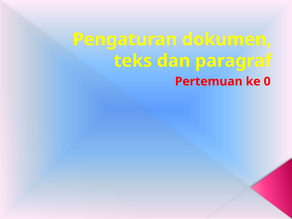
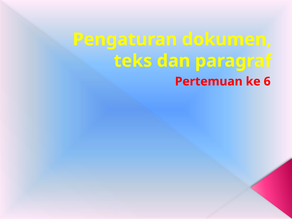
0: 0 -> 6 (267, 81)
